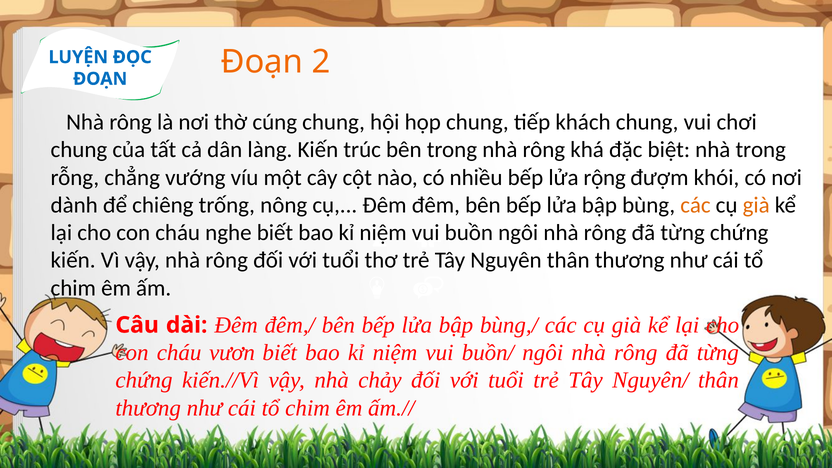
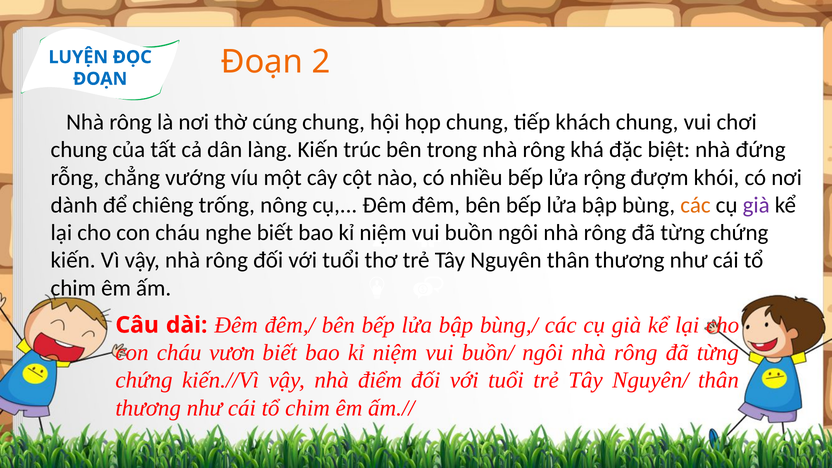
nhà trong: trong -> đứng (761, 150)
già colour: orange -> purple (756, 205)
chảy: chảy -> điểm (380, 380)
